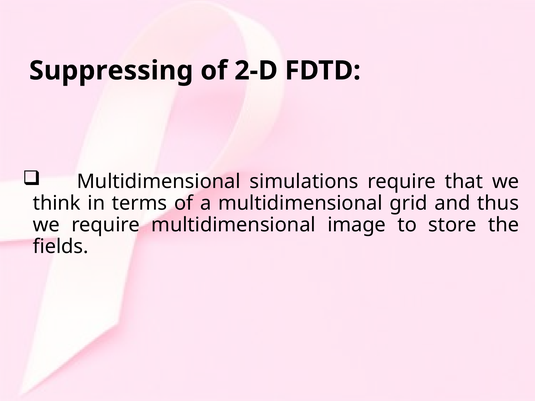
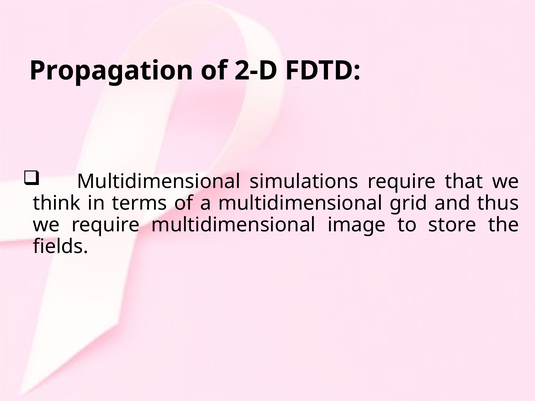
Suppressing: Suppressing -> Propagation (111, 71)
